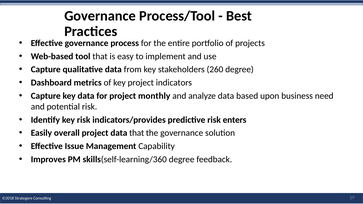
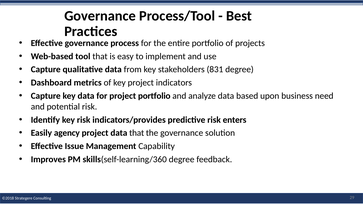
260: 260 -> 831 (215, 70)
project monthly: monthly -> portfolio (154, 96)
overall: overall -> agency (67, 133)
